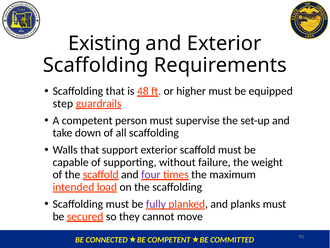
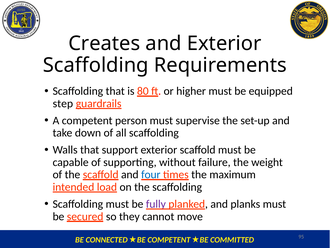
Existing: Existing -> Creates (104, 43)
48: 48 -> 80 (143, 91)
four colour: purple -> blue (151, 174)
